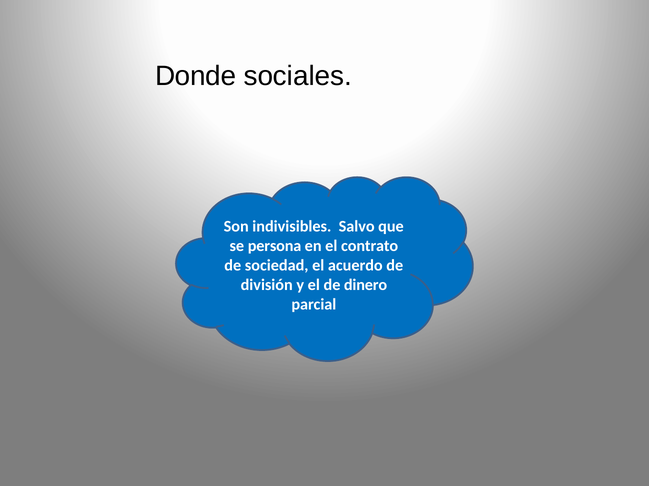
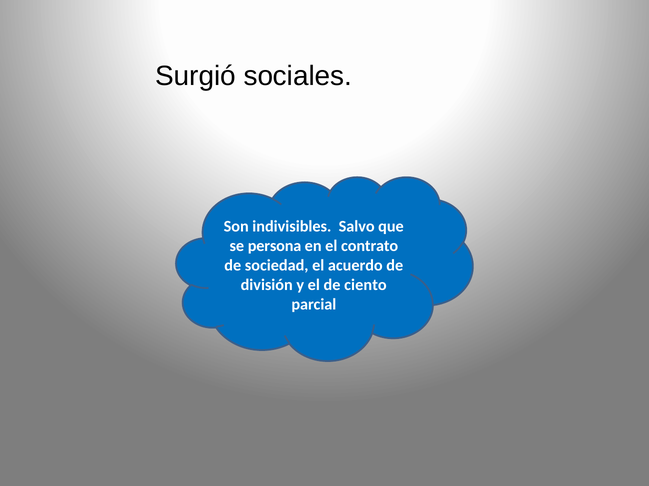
Donde: Donde -> Surgió (196, 76)
dinero: dinero -> ciento (365, 285)
